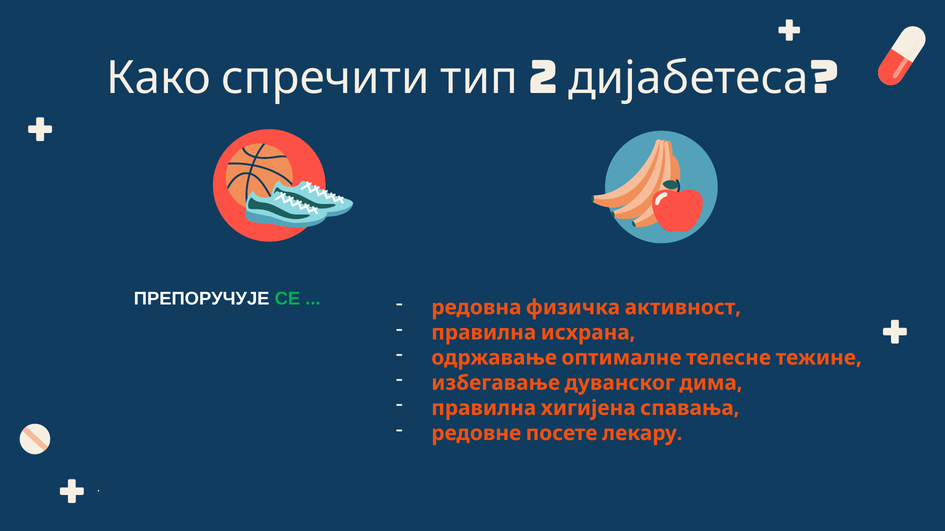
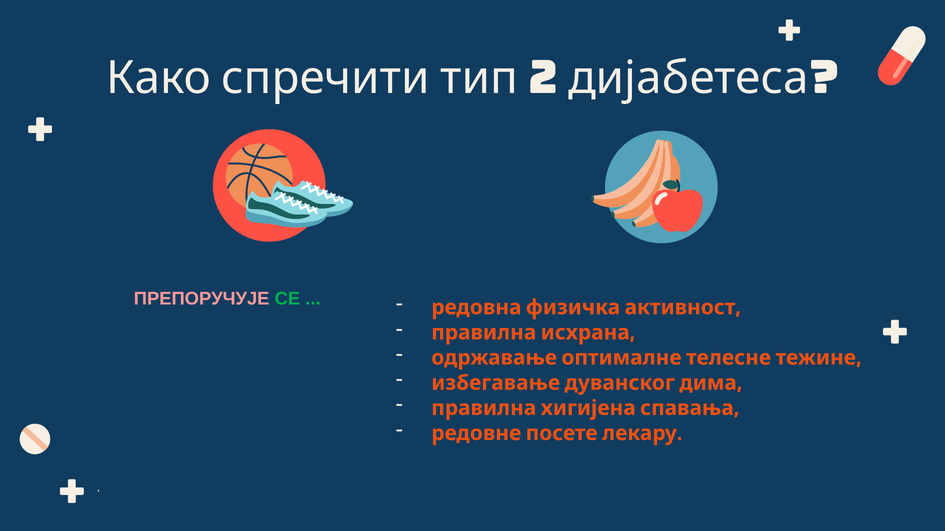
ПРЕПОРУЧУЈЕ colour: white -> pink (202, 299)
